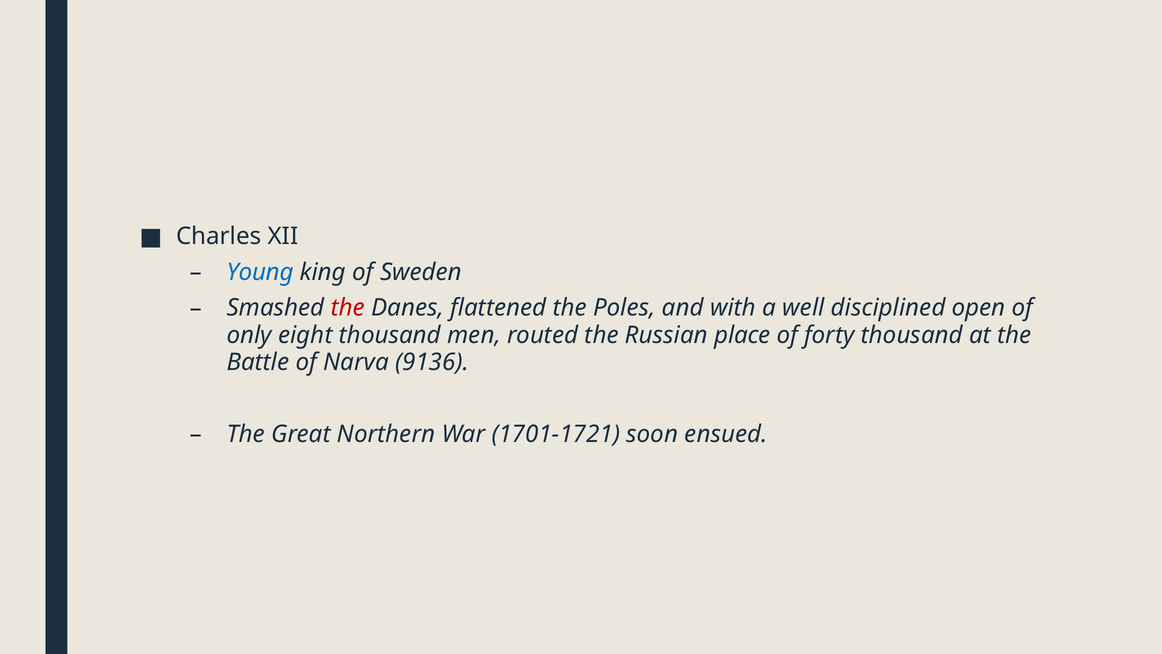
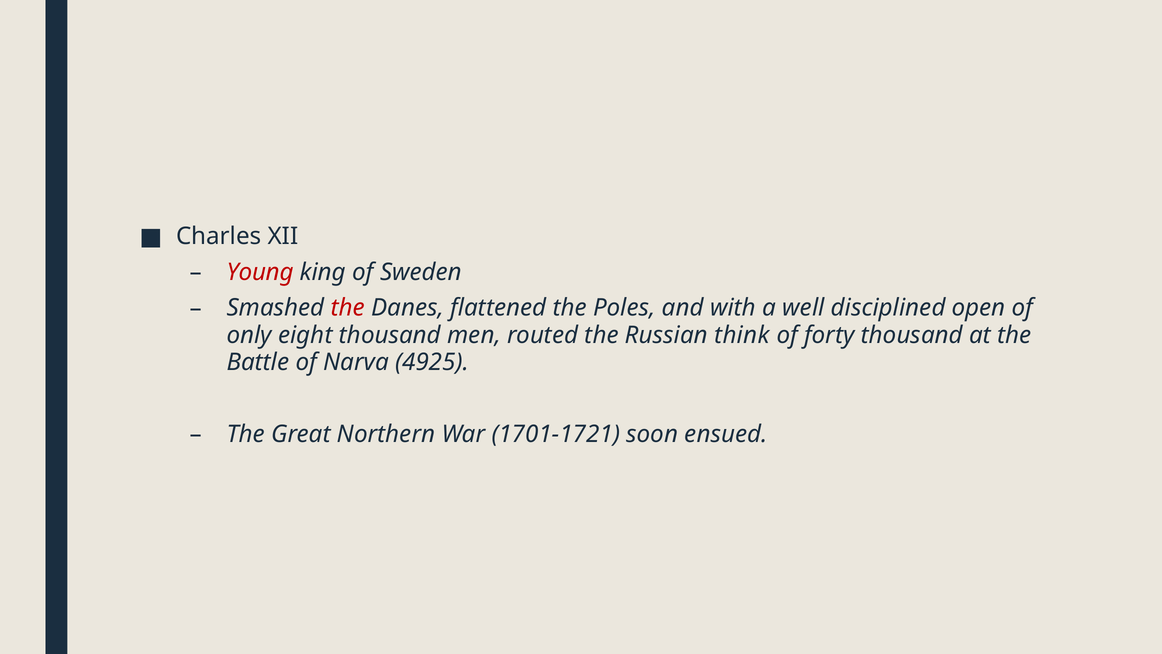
Young colour: blue -> red (260, 272)
place: place -> think (742, 335)
9136: 9136 -> 4925 (432, 362)
